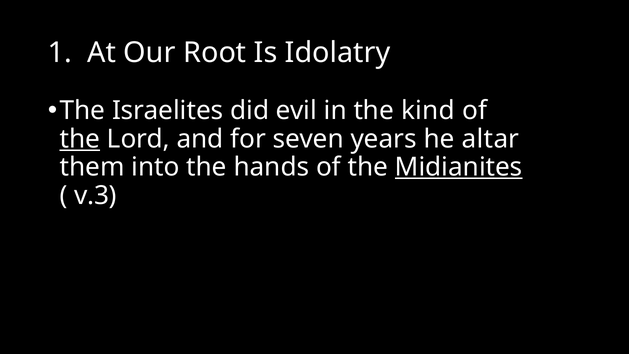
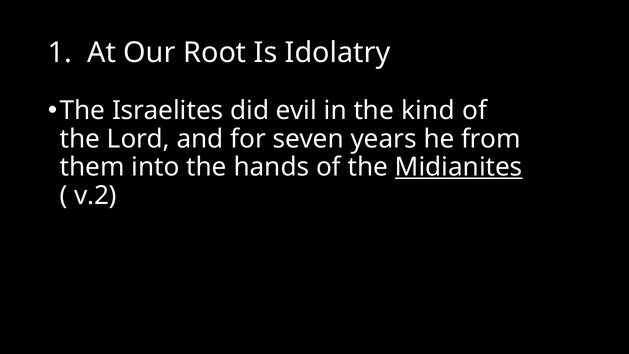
the underline: present -> none (80, 139)
altar: altar -> from (491, 139)
v.3: v.3 -> v.2 (96, 195)
